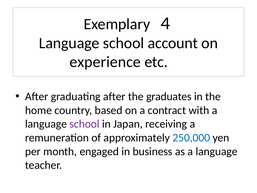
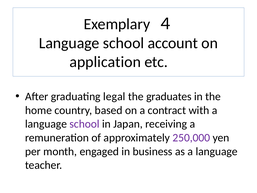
experience: experience -> application (105, 62)
graduating after: after -> legal (114, 96)
250,000 colour: blue -> purple (191, 138)
